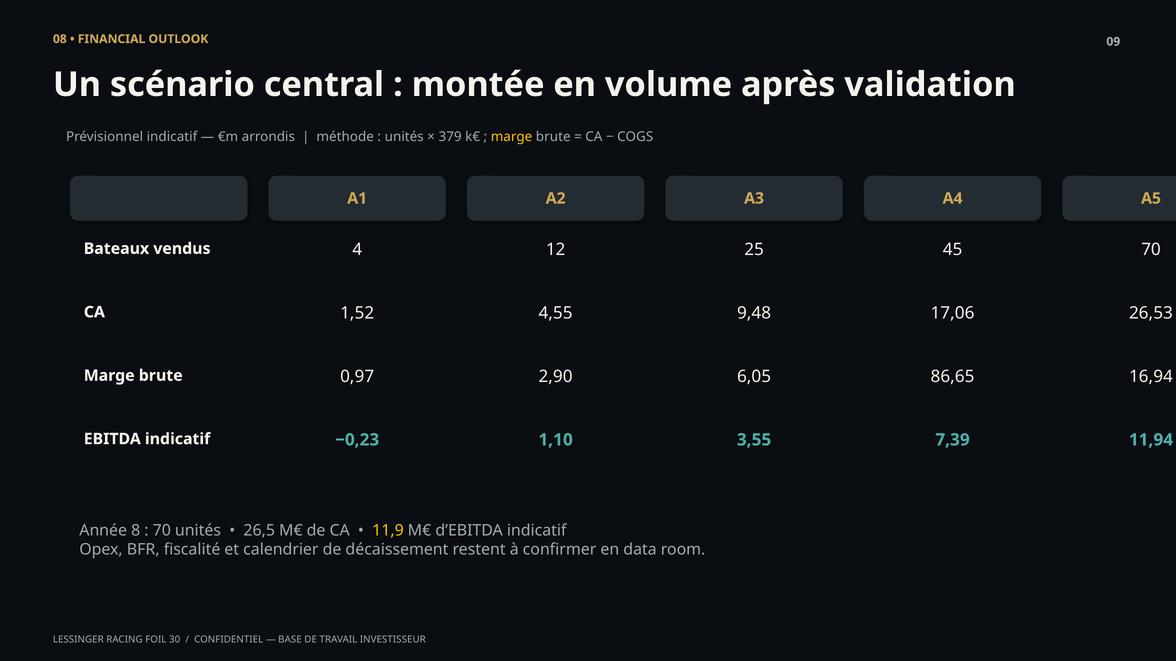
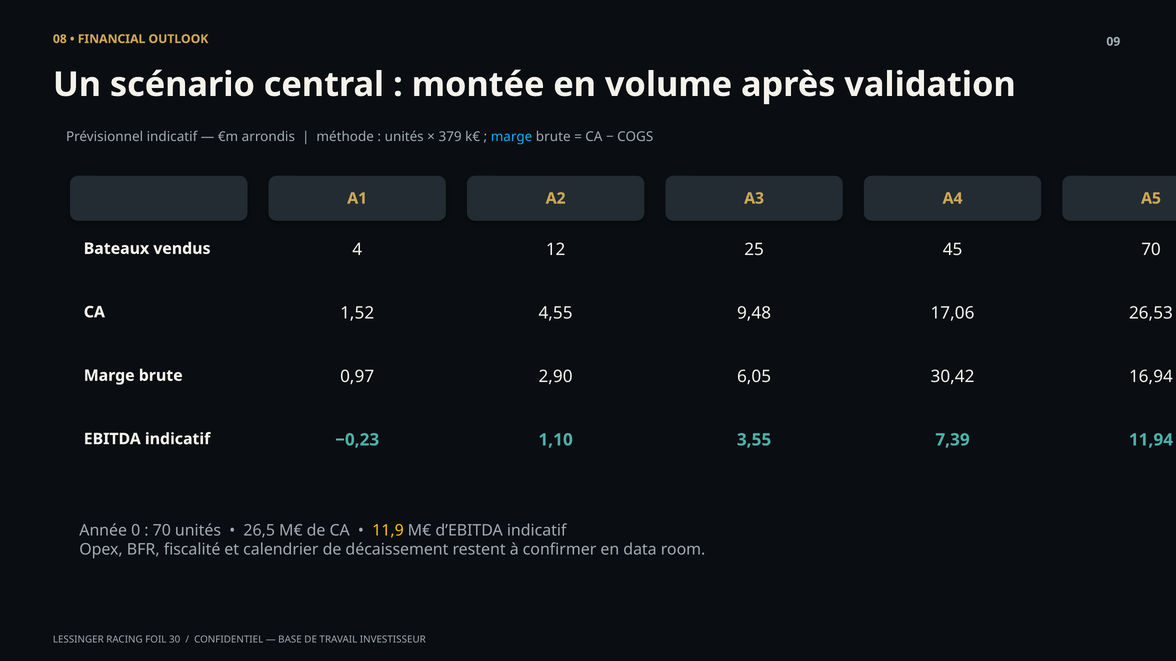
marge colour: yellow -> light blue (512, 137)
86,65: 86,65 -> 30,42 (953, 377)
8: 8 -> 0 (136, 531)
